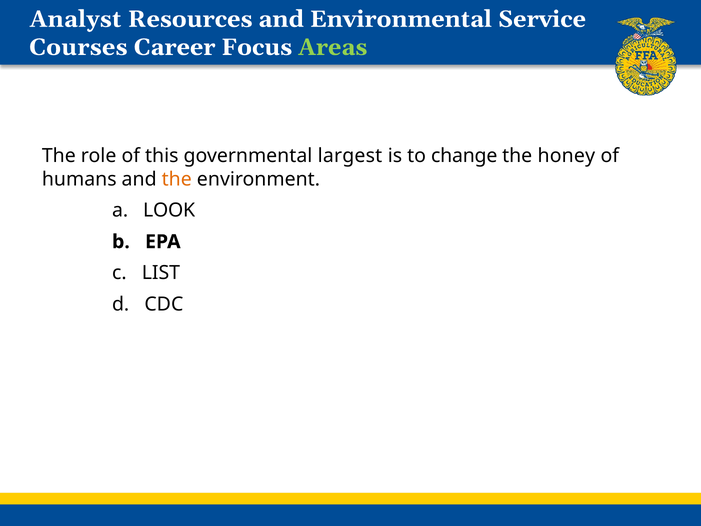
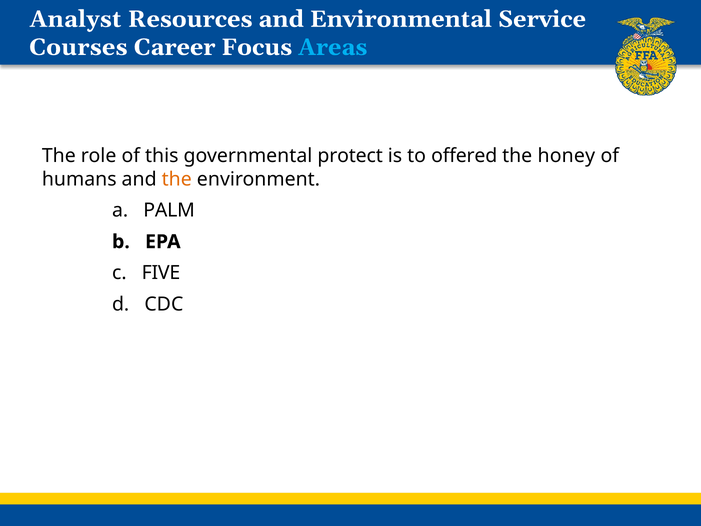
Areas colour: light green -> light blue (333, 47)
largest: largest -> protect (350, 156)
change: change -> offered (464, 156)
LOOK: LOOK -> PALM (169, 210)
LIST: LIST -> FIVE (161, 273)
